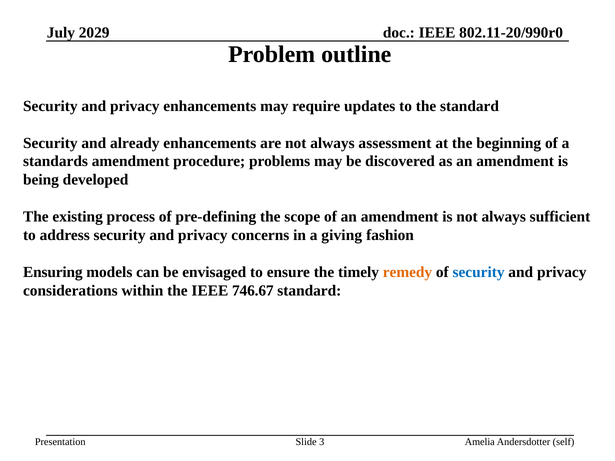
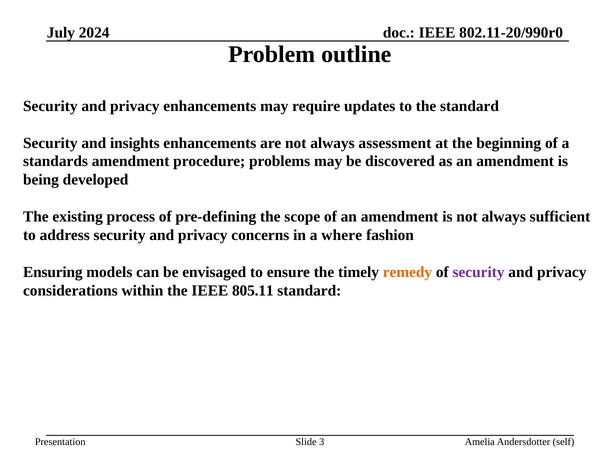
2029: 2029 -> 2024 (94, 33)
already: already -> insights (135, 143)
giving: giving -> where (342, 235)
security colour: blue -> purple (479, 272)
746.67: 746.67 -> 805.11 (253, 291)
